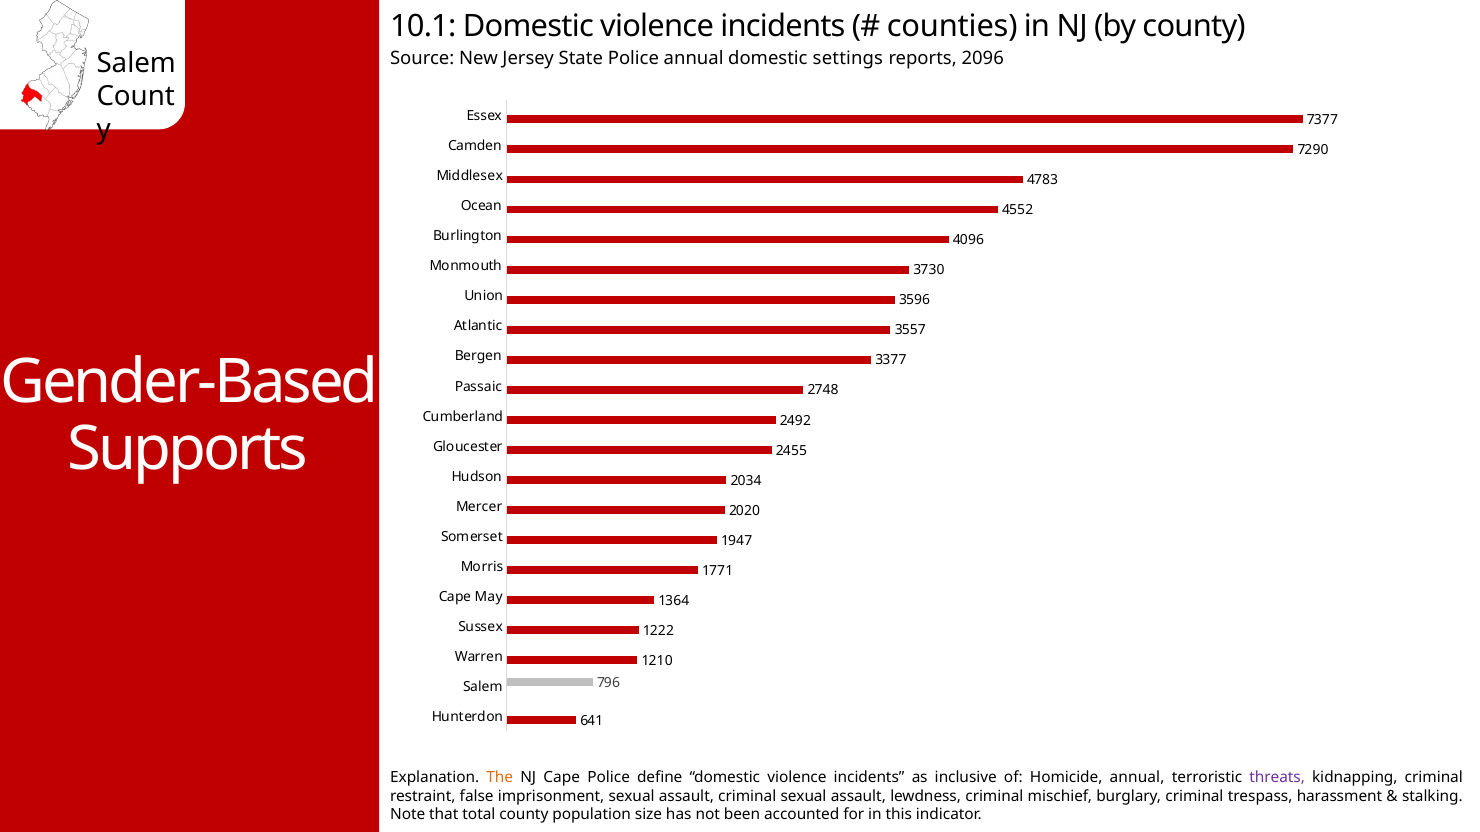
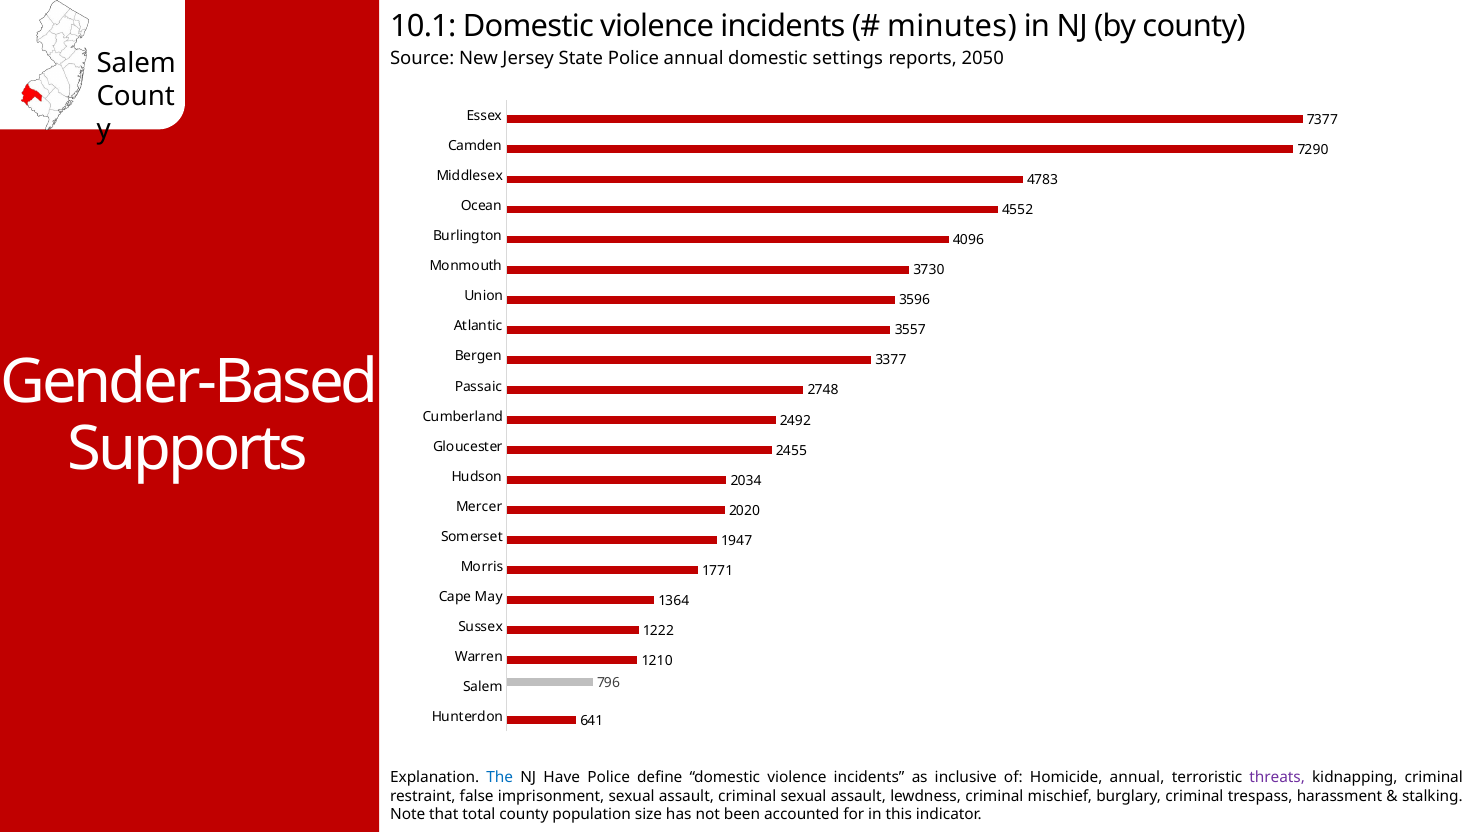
counties: counties -> minutes (952, 26)
2096: 2096 -> 2050 (983, 59)
The colour: orange -> blue (500, 778)
NJ Cape: Cape -> Have (562, 778)
